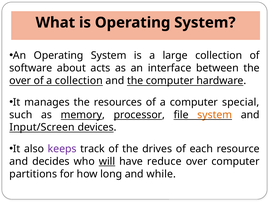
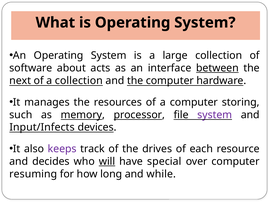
between underline: none -> present (217, 68)
over: over -> next (20, 81)
special: special -> storing (241, 102)
system colour: orange -> purple (215, 115)
Input/Screen: Input/Screen -> Input/Infects (42, 127)
reduce: reduce -> special (164, 161)
partitions: partitions -> resuming (33, 174)
